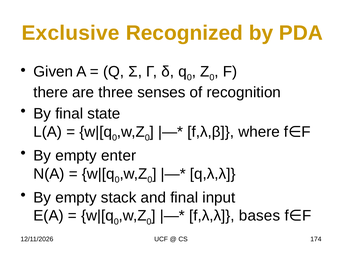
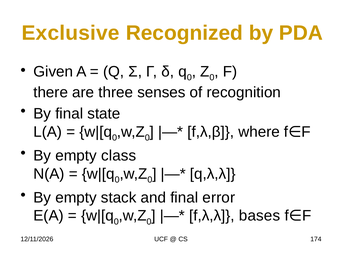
enter: enter -> class (119, 156)
input: input -> error (219, 198)
